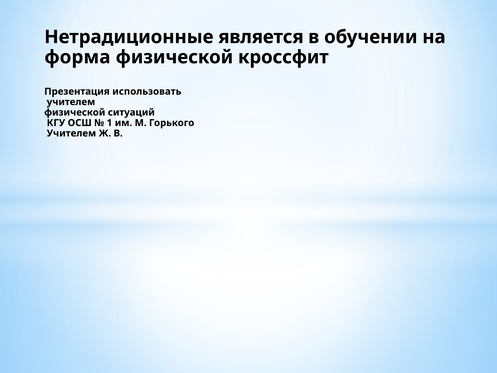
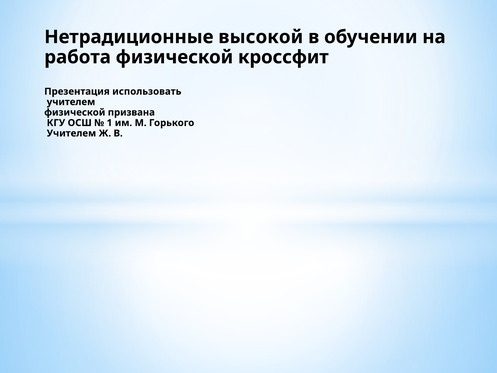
является: является -> высокой (261, 37)
форма: форма -> работа (78, 57)
ситуаций: ситуаций -> призвана (131, 112)
